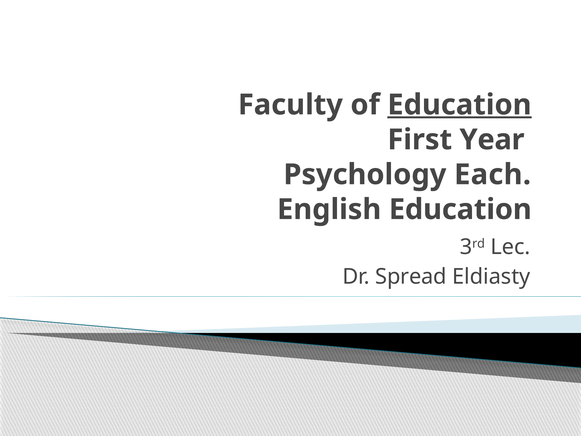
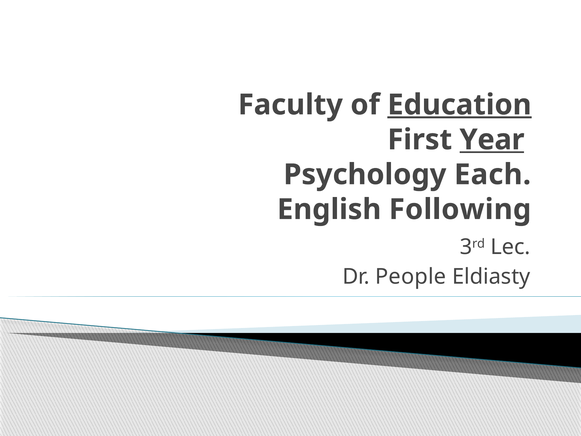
Year underline: none -> present (492, 140)
English Education: Education -> Following (460, 209)
Spread: Spread -> People (411, 276)
